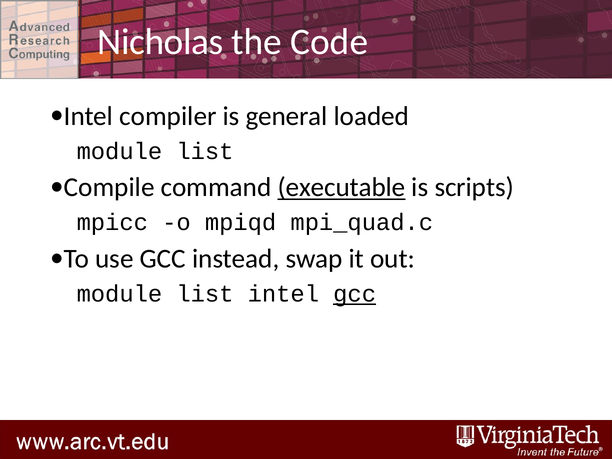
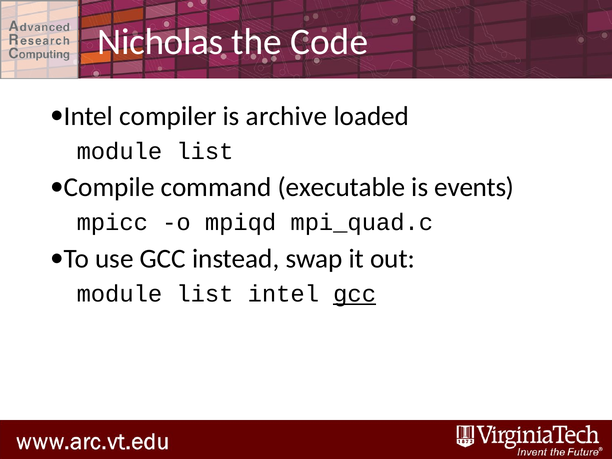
general: general -> archive (286, 116)
executable underline: present -> none (342, 187)
scripts: scripts -> events (474, 187)
